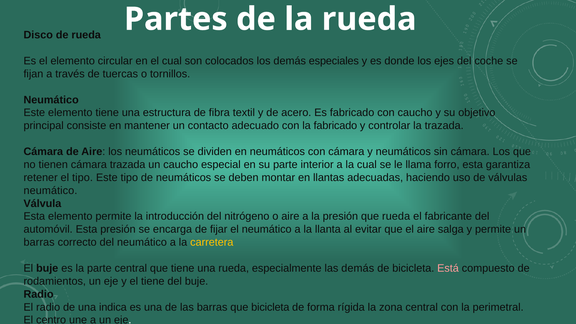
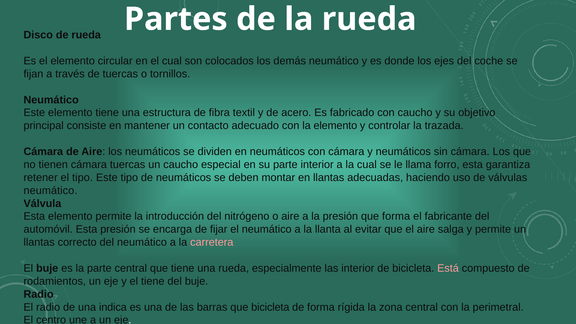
demás especiales: especiales -> neumático (334, 61)
la fabricado: fabricado -> elemento (335, 126)
cámara trazada: trazada -> tuercas (128, 165)
que rueda: rueda -> forma (396, 216)
barras: barras -> llantas (39, 242)
carretera colour: yellow -> pink (212, 242)
las demás: demás -> interior (358, 268)
